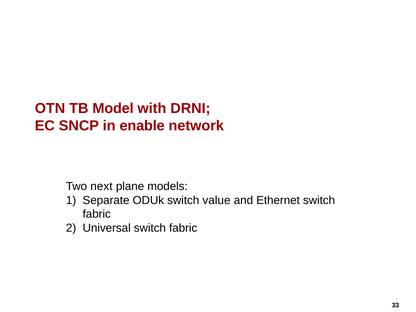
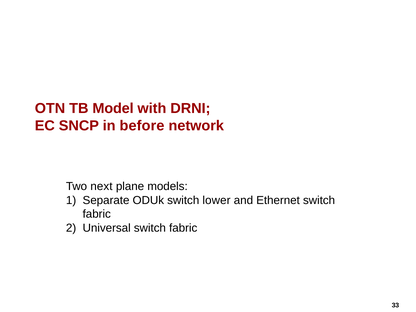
enable: enable -> before (142, 126)
value: value -> lower (216, 200)
